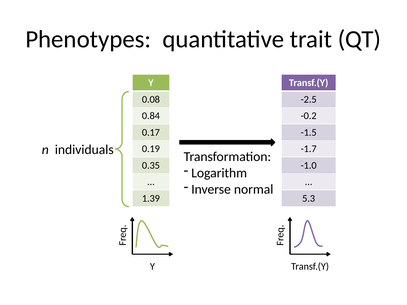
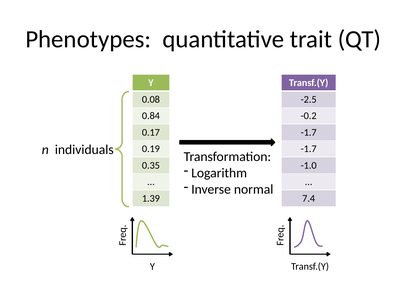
-1.5: -1.5 -> -1.7 (309, 133)
5.3: 5.3 -> 7.4 (309, 199)
